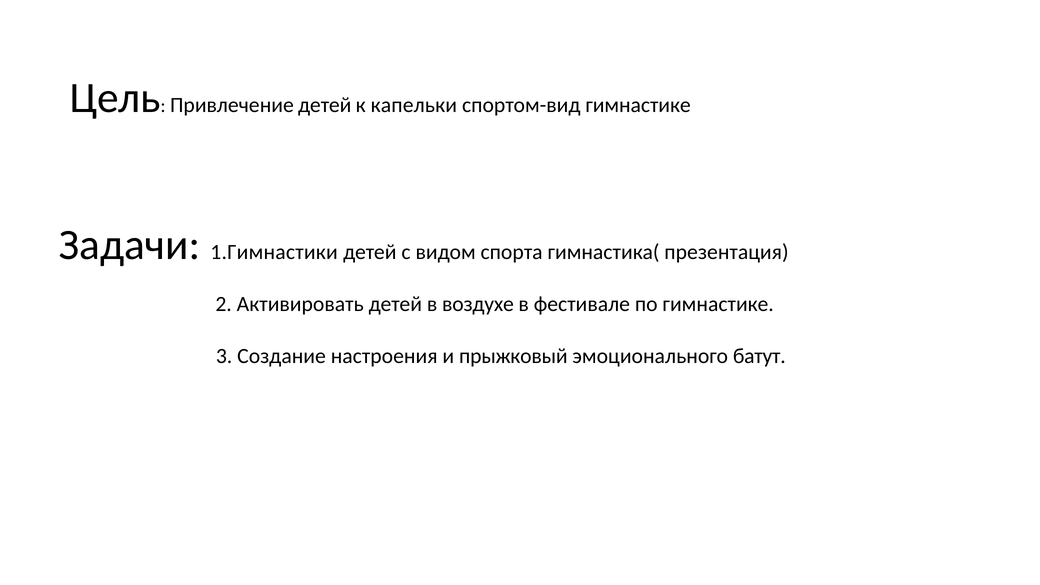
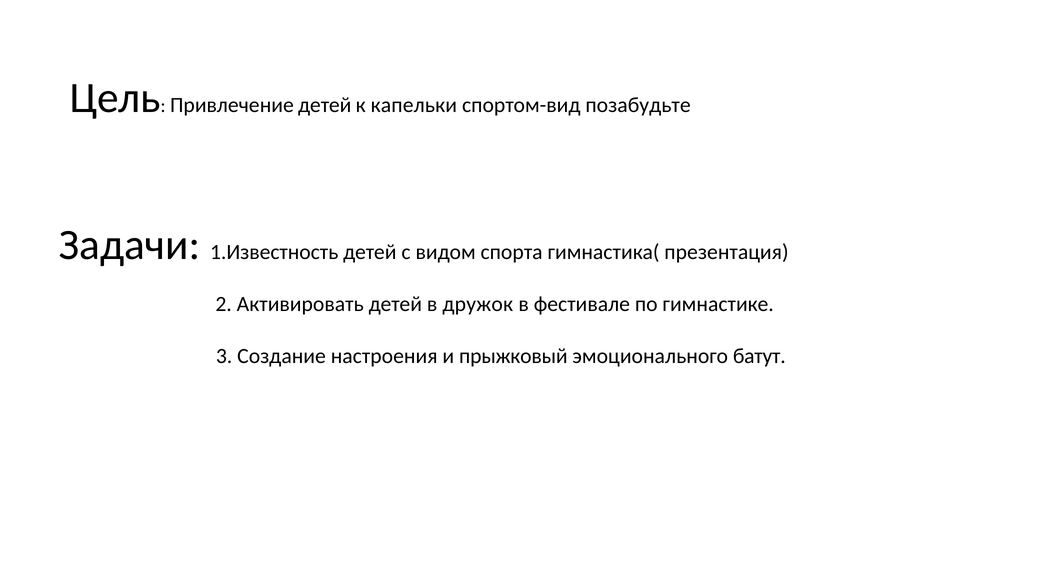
спортом-вид гимнастике: гимнастике -> позабудьте (638, 105)
1.Гимнастики: 1.Гимнастики -> 1.Известность (274, 252)
воздухе: воздухе -> дружок (478, 304)
